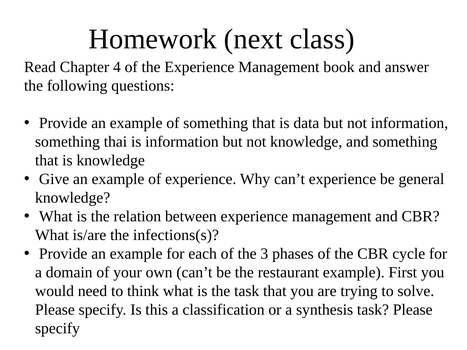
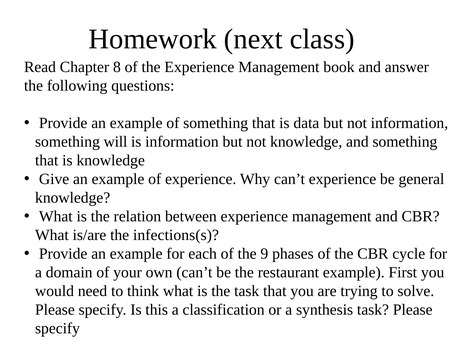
4: 4 -> 8 (117, 67)
thai: thai -> will (116, 142)
3: 3 -> 9 (264, 254)
